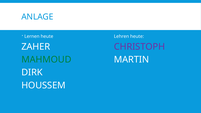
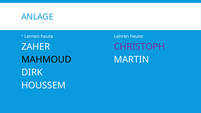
MAHMOUD colour: green -> black (46, 60)
